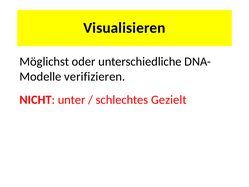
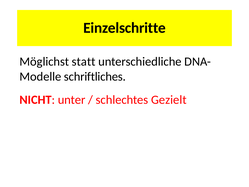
Visualisieren: Visualisieren -> Einzelschritte (125, 28)
oder: oder -> statt (84, 62)
verifizieren: verifizieren -> schriftliches (95, 76)
